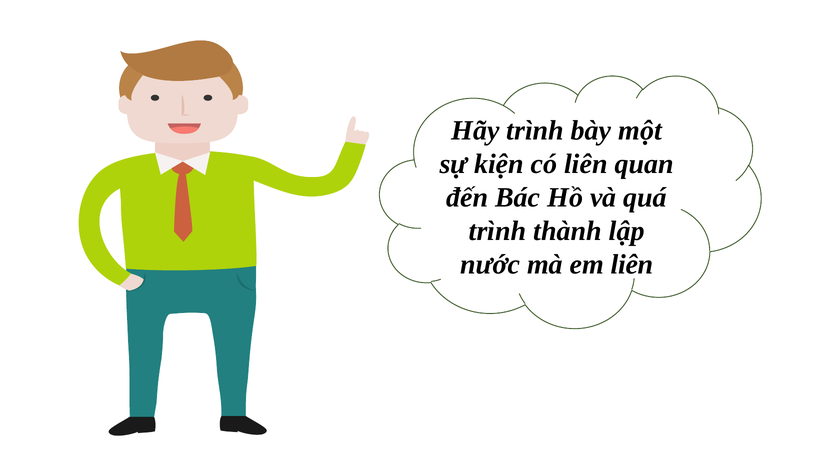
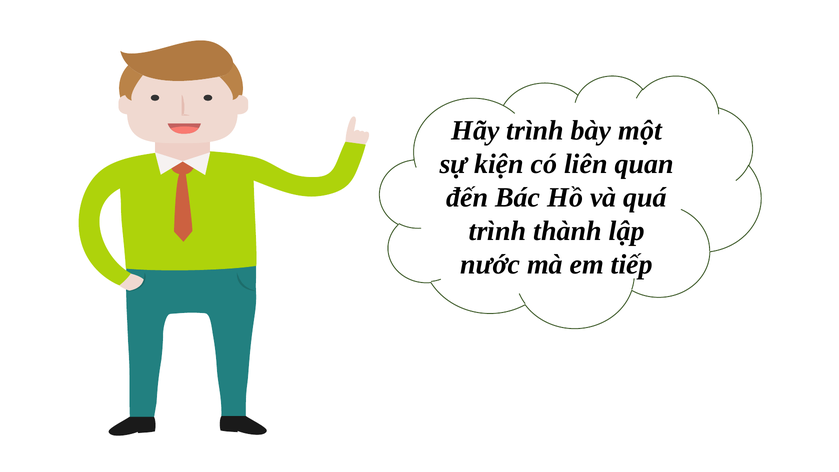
em liên: liên -> tiếp (632, 265)
